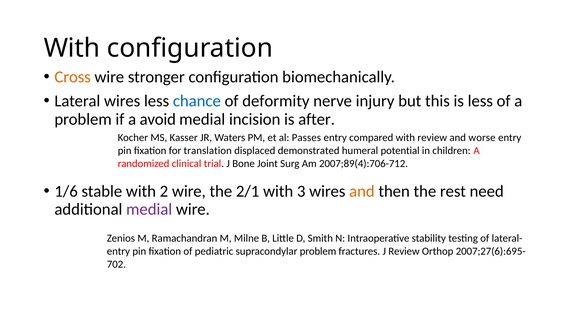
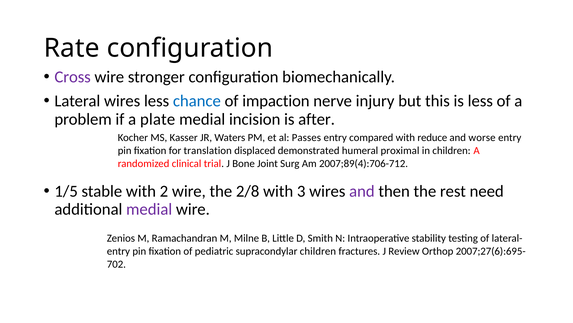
With: With -> Rate (72, 48)
Cross colour: orange -> purple (73, 77)
deformity: deformity -> impaction (276, 101)
avoid: avoid -> plate (158, 119)
with review: review -> reduce (432, 137)
potential: potential -> proximal (400, 150)
1/6: 1/6 -> 1/5 (66, 191)
2/1: 2/1 -> 2/8 (248, 191)
and colour: orange -> purple (362, 191)
supracondylar problem: problem -> children (318, 251)
